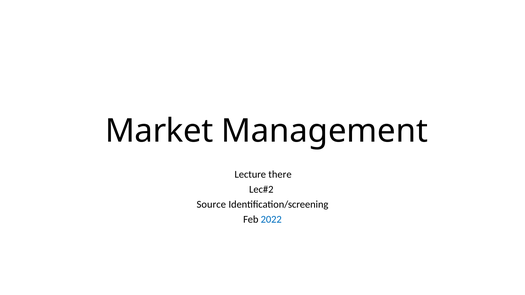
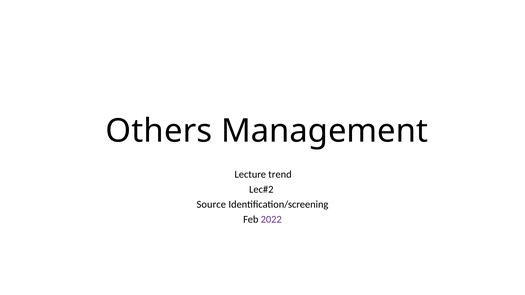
Market: Market -> Others (159, 131)
there: there -> trend (280, 175)
2022 colour: blue -> purple (271, 220)
